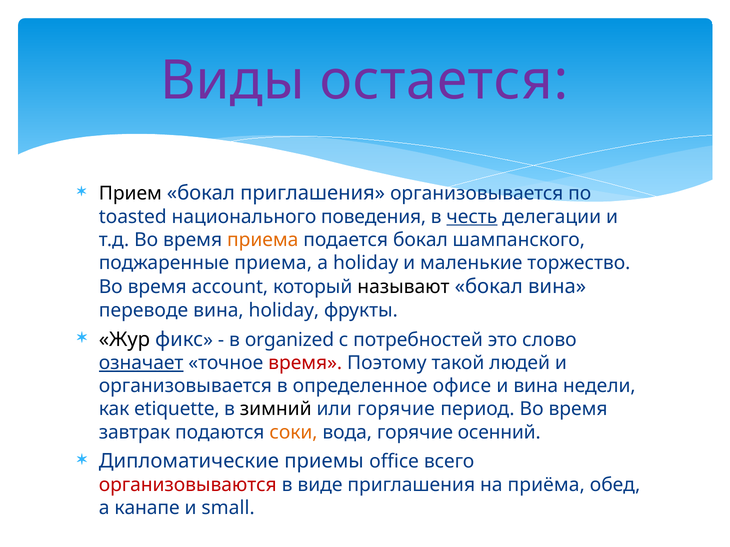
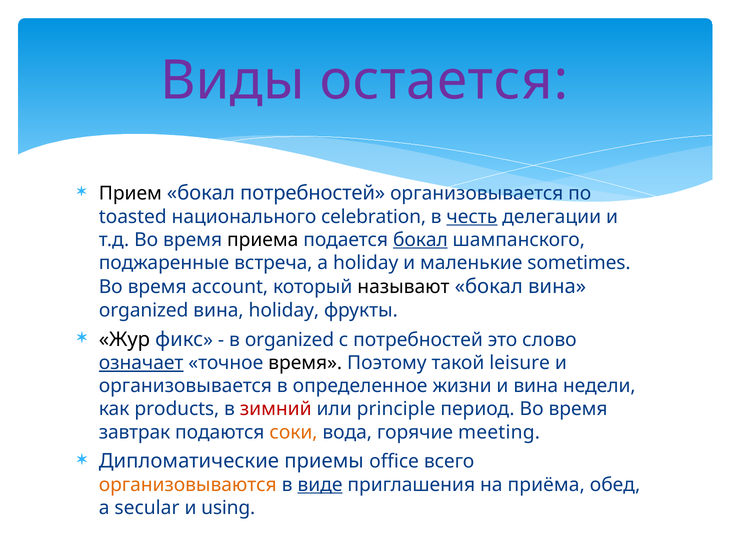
бокал приглашения: приглашения -> потребностей (313, 193)
поведения: поведения -> celebration (374, 217)
приема colour: orange -> black (263, 240)
бокал underline: none -> present (420, 240)
поджаренные приема: приема -> встреча (273, 263)
торжество: торжество -> sometimes (579, 263)
переводе: переводе -> organized (144, 311)
время colour: red -> black (305, 363)
людей: людей -> leisure (520, 363)
офисе: офисе -> жизни (462, 386)
etiquette: etiquette -> products (177, 410)
зимний colour: black -> red (276, 410)
или горячие: горячие -> principle (396, 410)
осенний: осенний -> meeting (499, 433)
организовываются colour: red -> orange (188, 485)
виде underline: none -> present (320, 485)
канапе: канапе -> secular (147, 508)
small: small -> using (228, 508)
